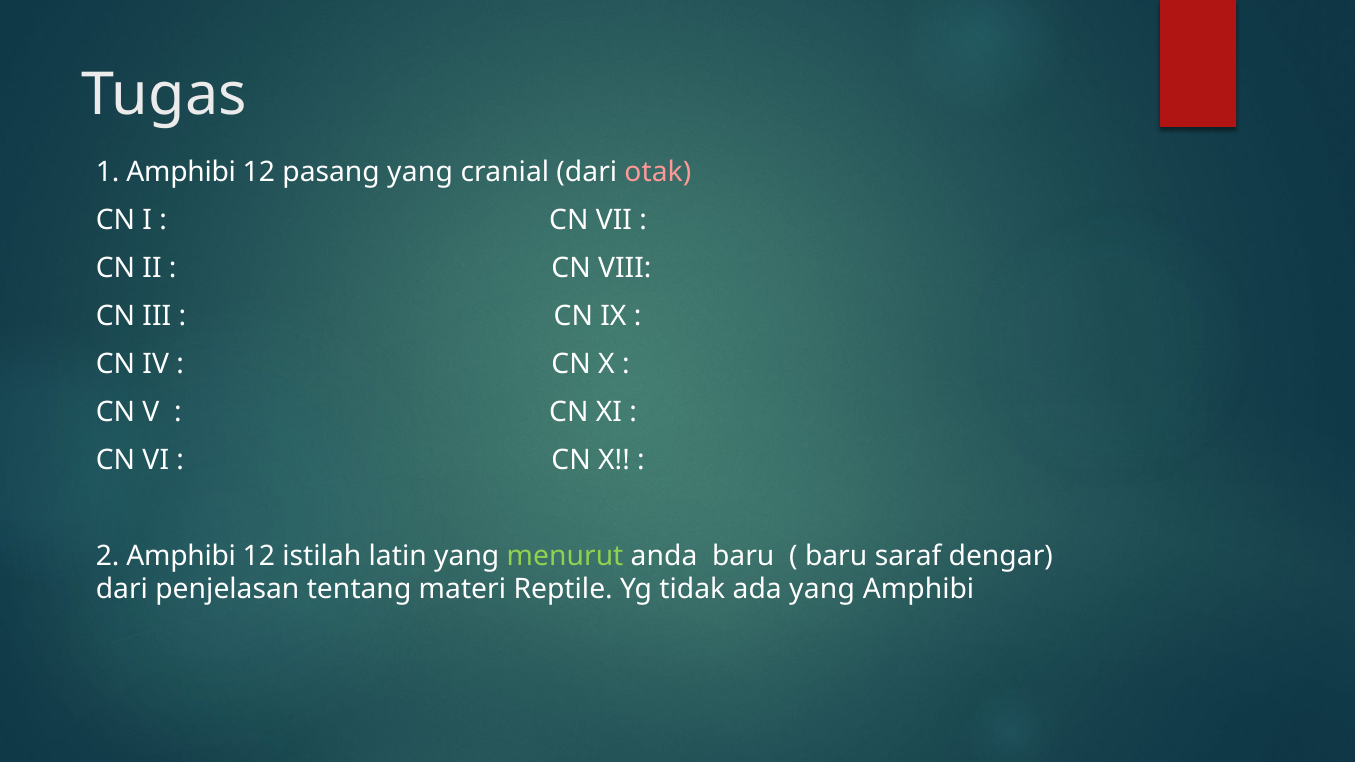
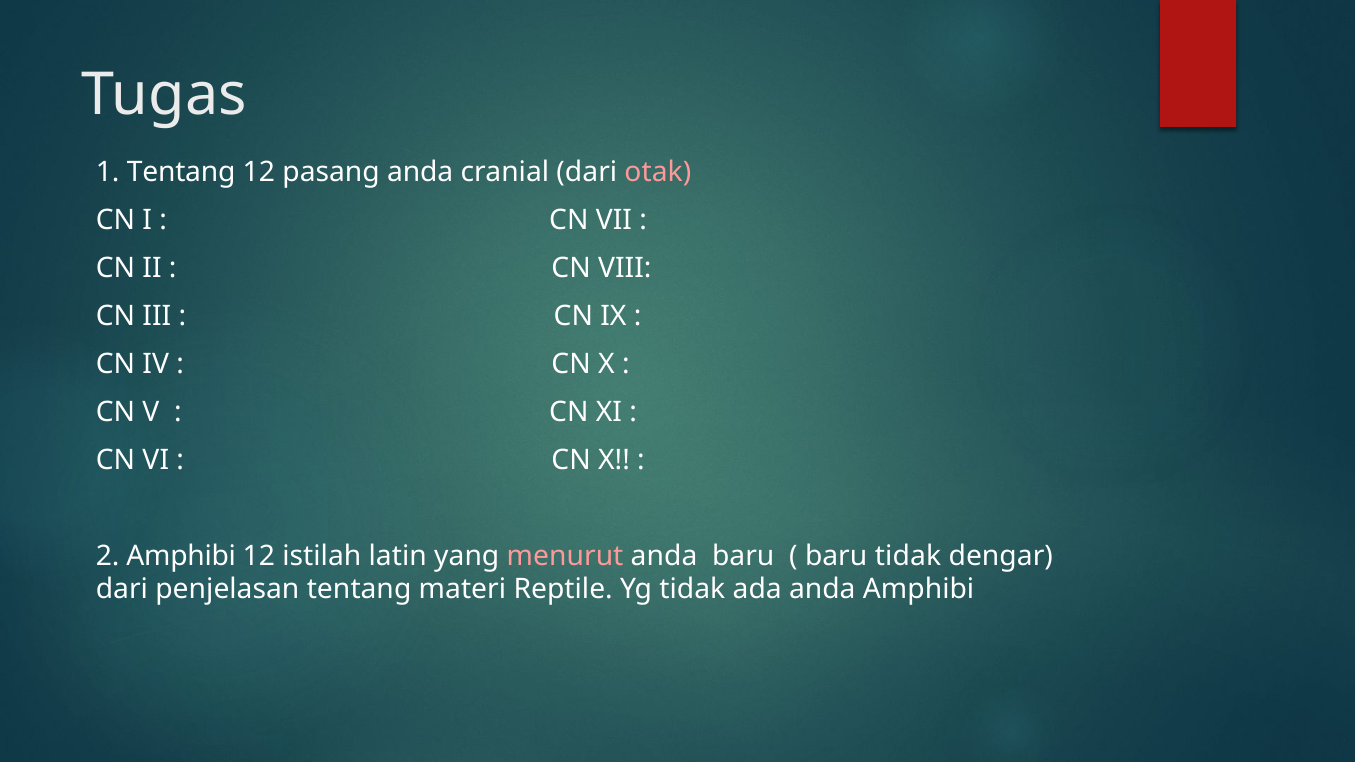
1 Amphibi: Amphibi -> Tentang (181, 172)
pasang yang: yang -> anda (420, 172)
menurut colour: light green -> pink (565, 556)
baru saraf: saraf -> tidak (908, 556)
ada yang: yang -> anda (822, 590)
